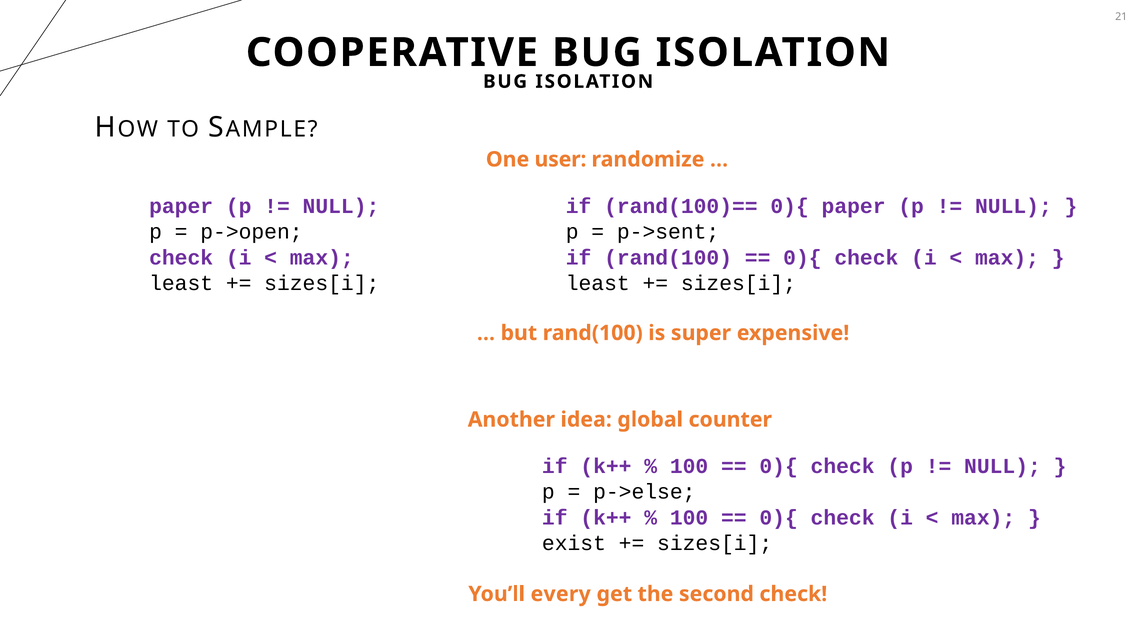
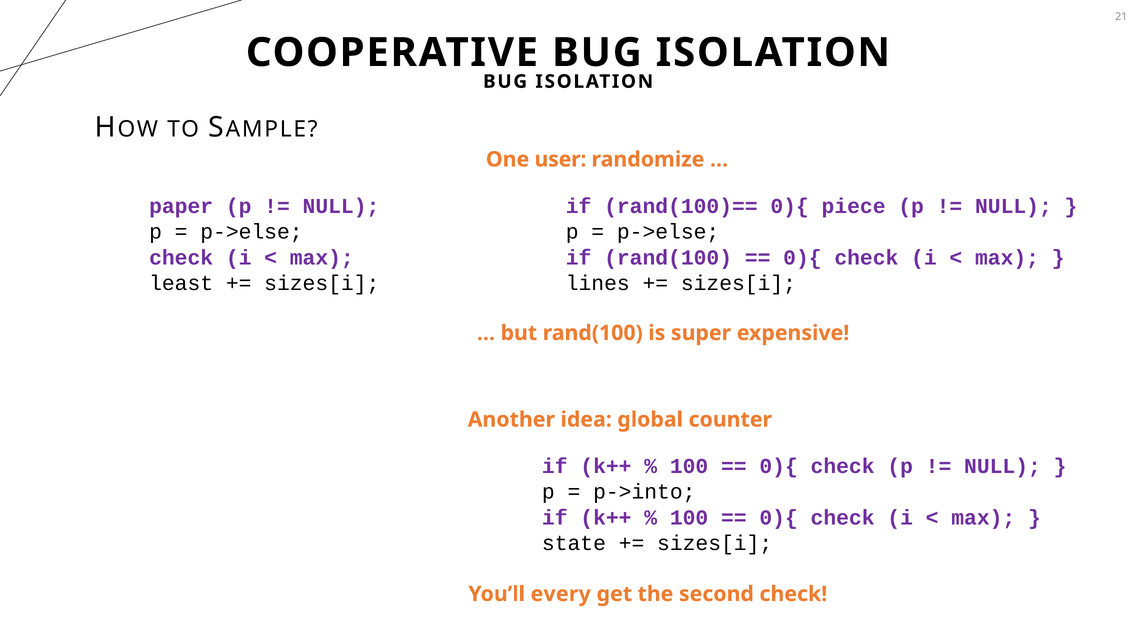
0){ paper: paper -> piece (854, 206)
p->open: p->open -> p->else (251, 232)
p->sent: p->sent -> p->else (668, 232)
least: least -> lines (598, 283)
p->else: p->else -> p->into (644, 492)
exist: exist -> state (574, 543)
